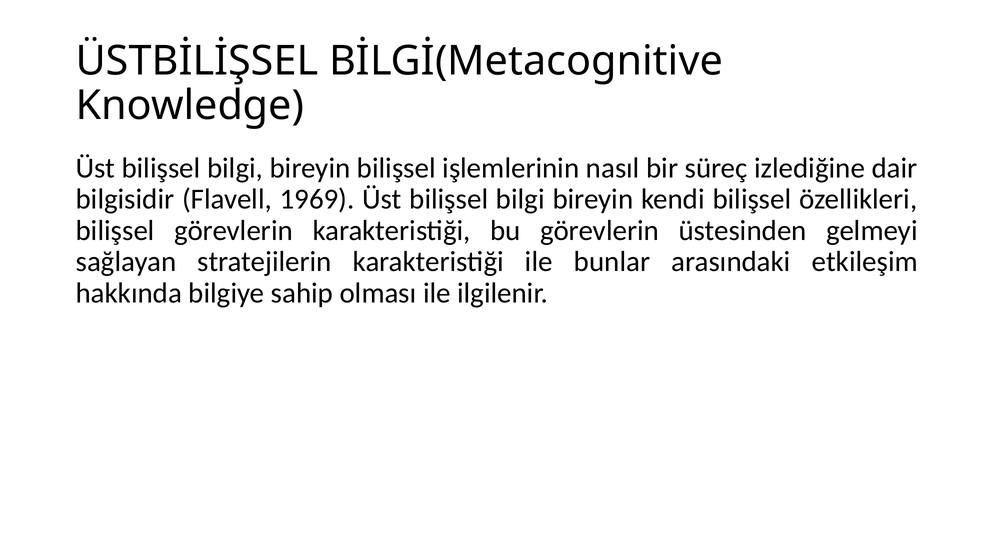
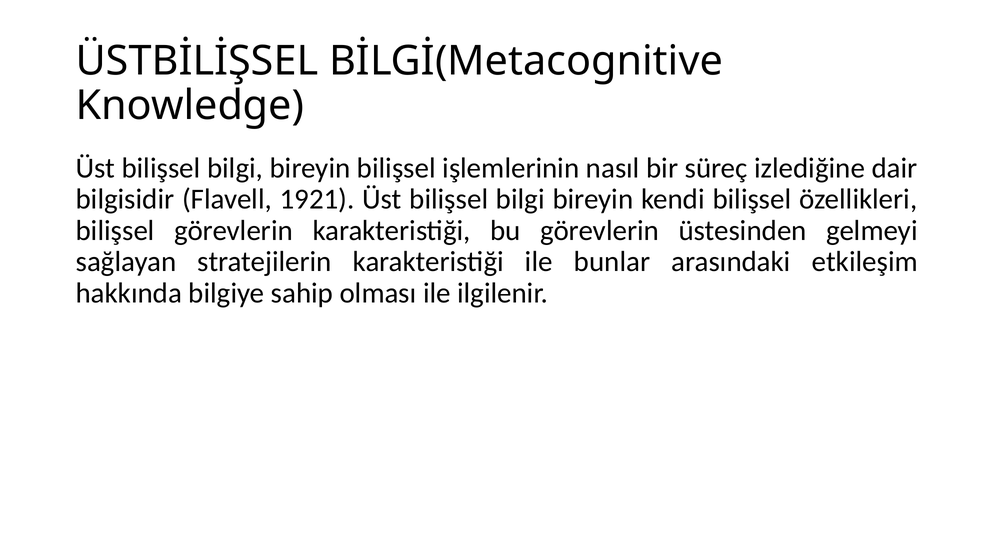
1969: 1969 -> 1921 (317, 199)
